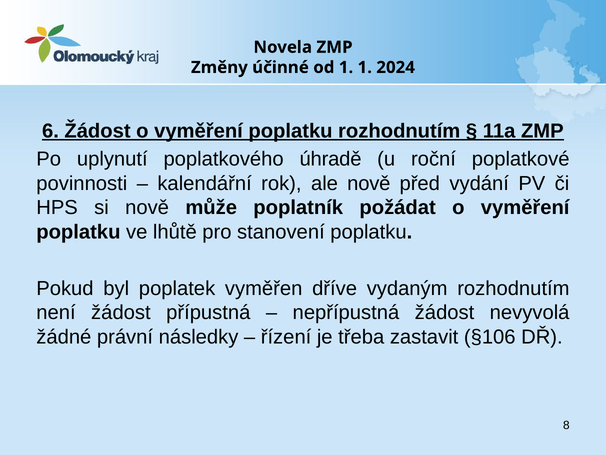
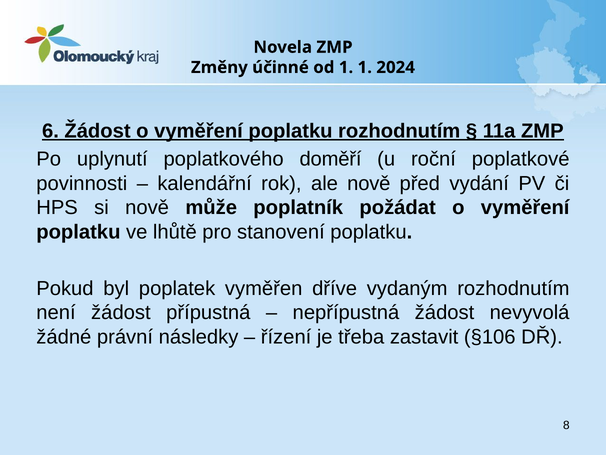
úhradě: úhradě -> doměří (331, 159)
